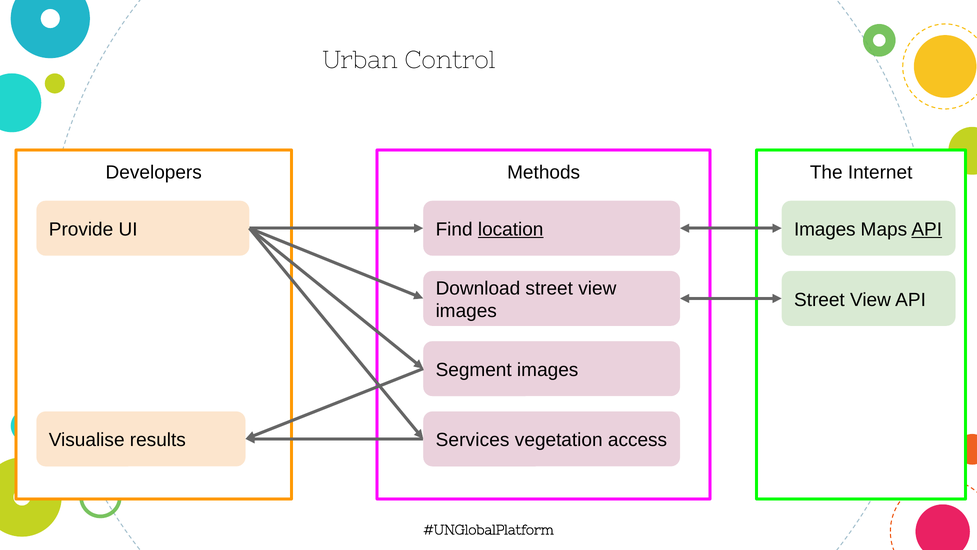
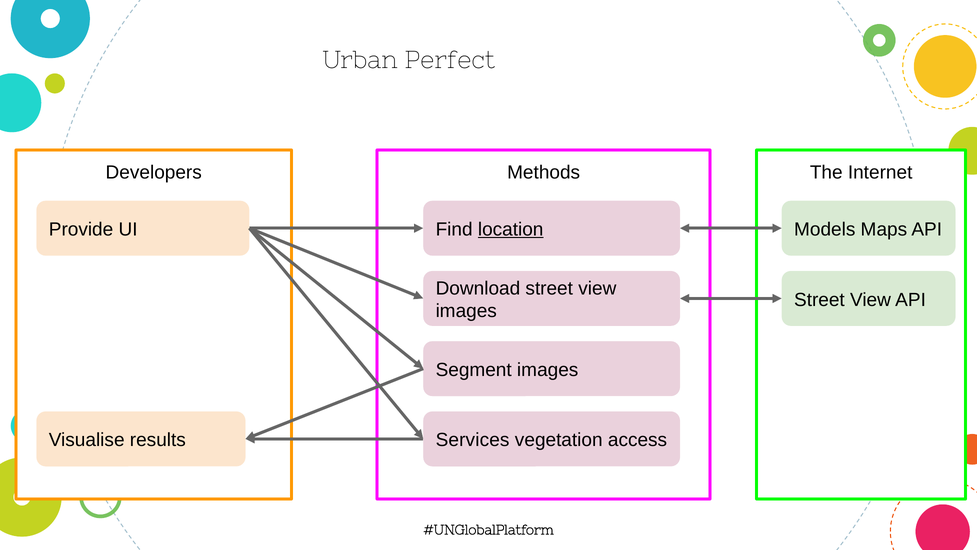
Control: Control -> Perfect (450, 60)
Images: Images -> Models (825, 229)
API underline: present -> none (927, 229)
